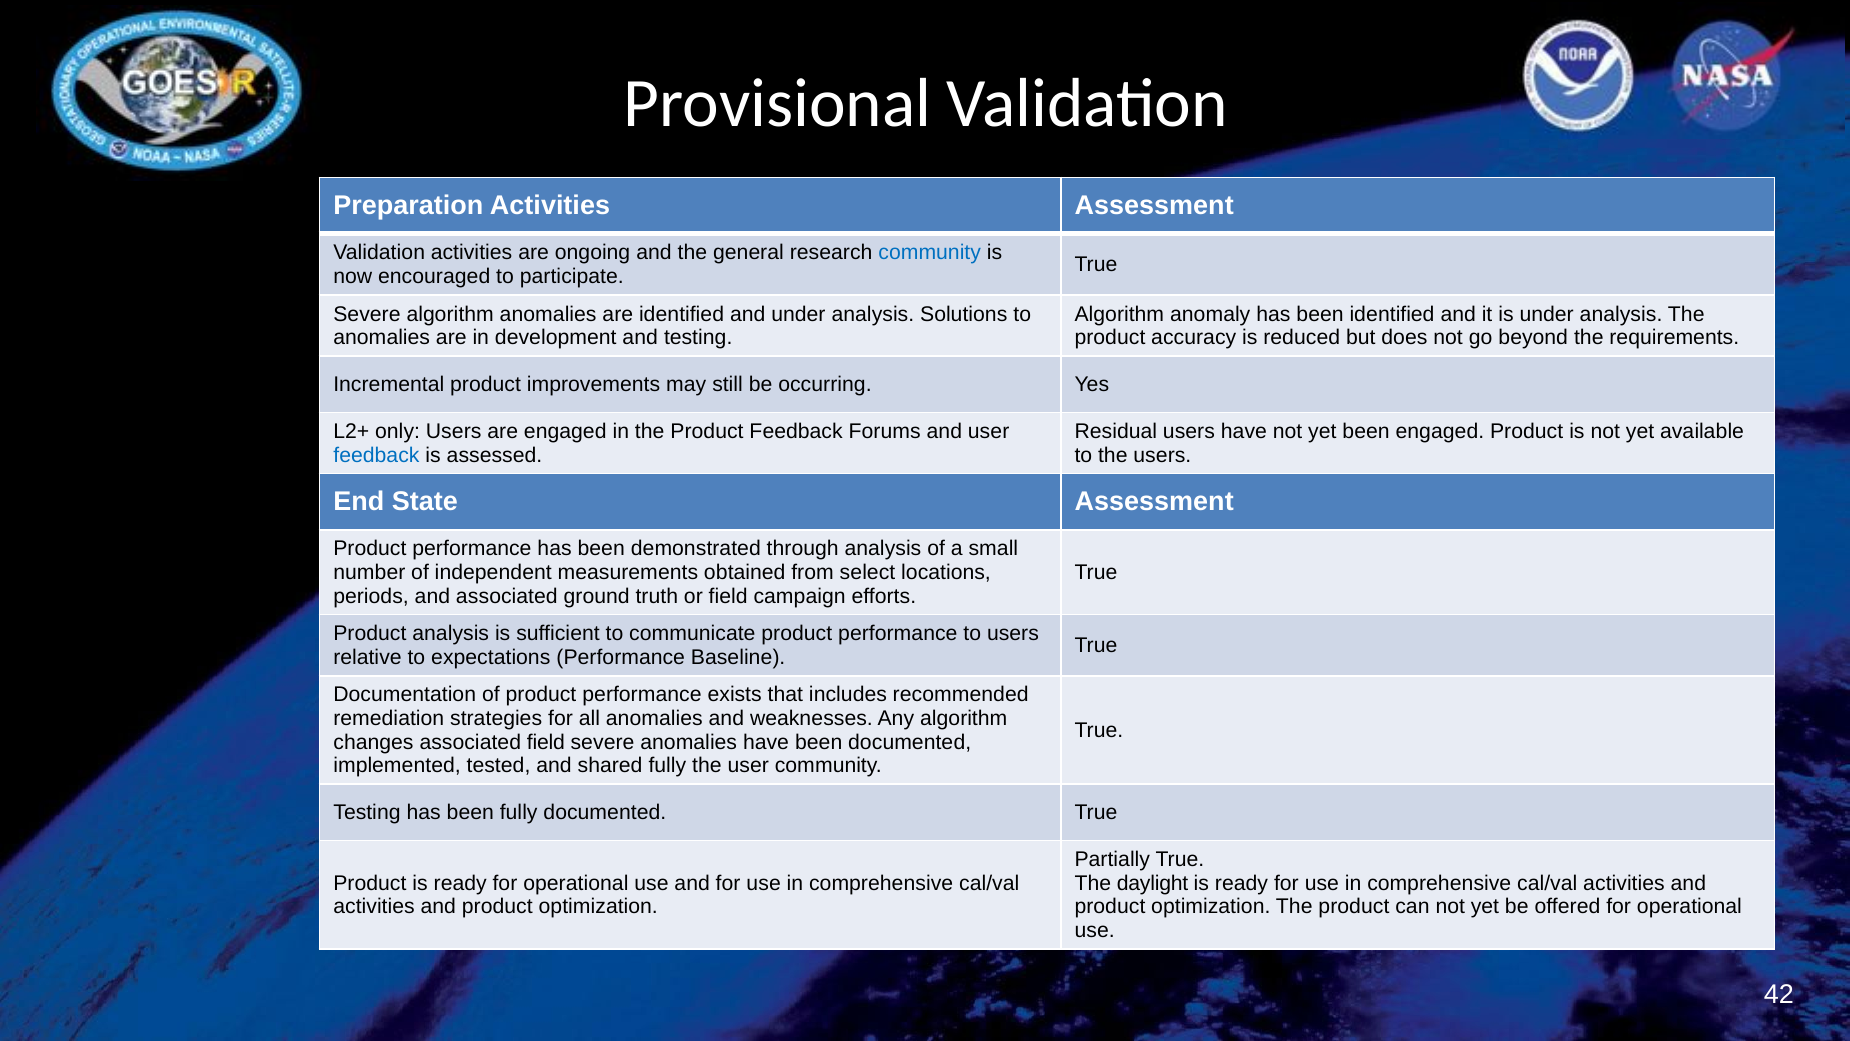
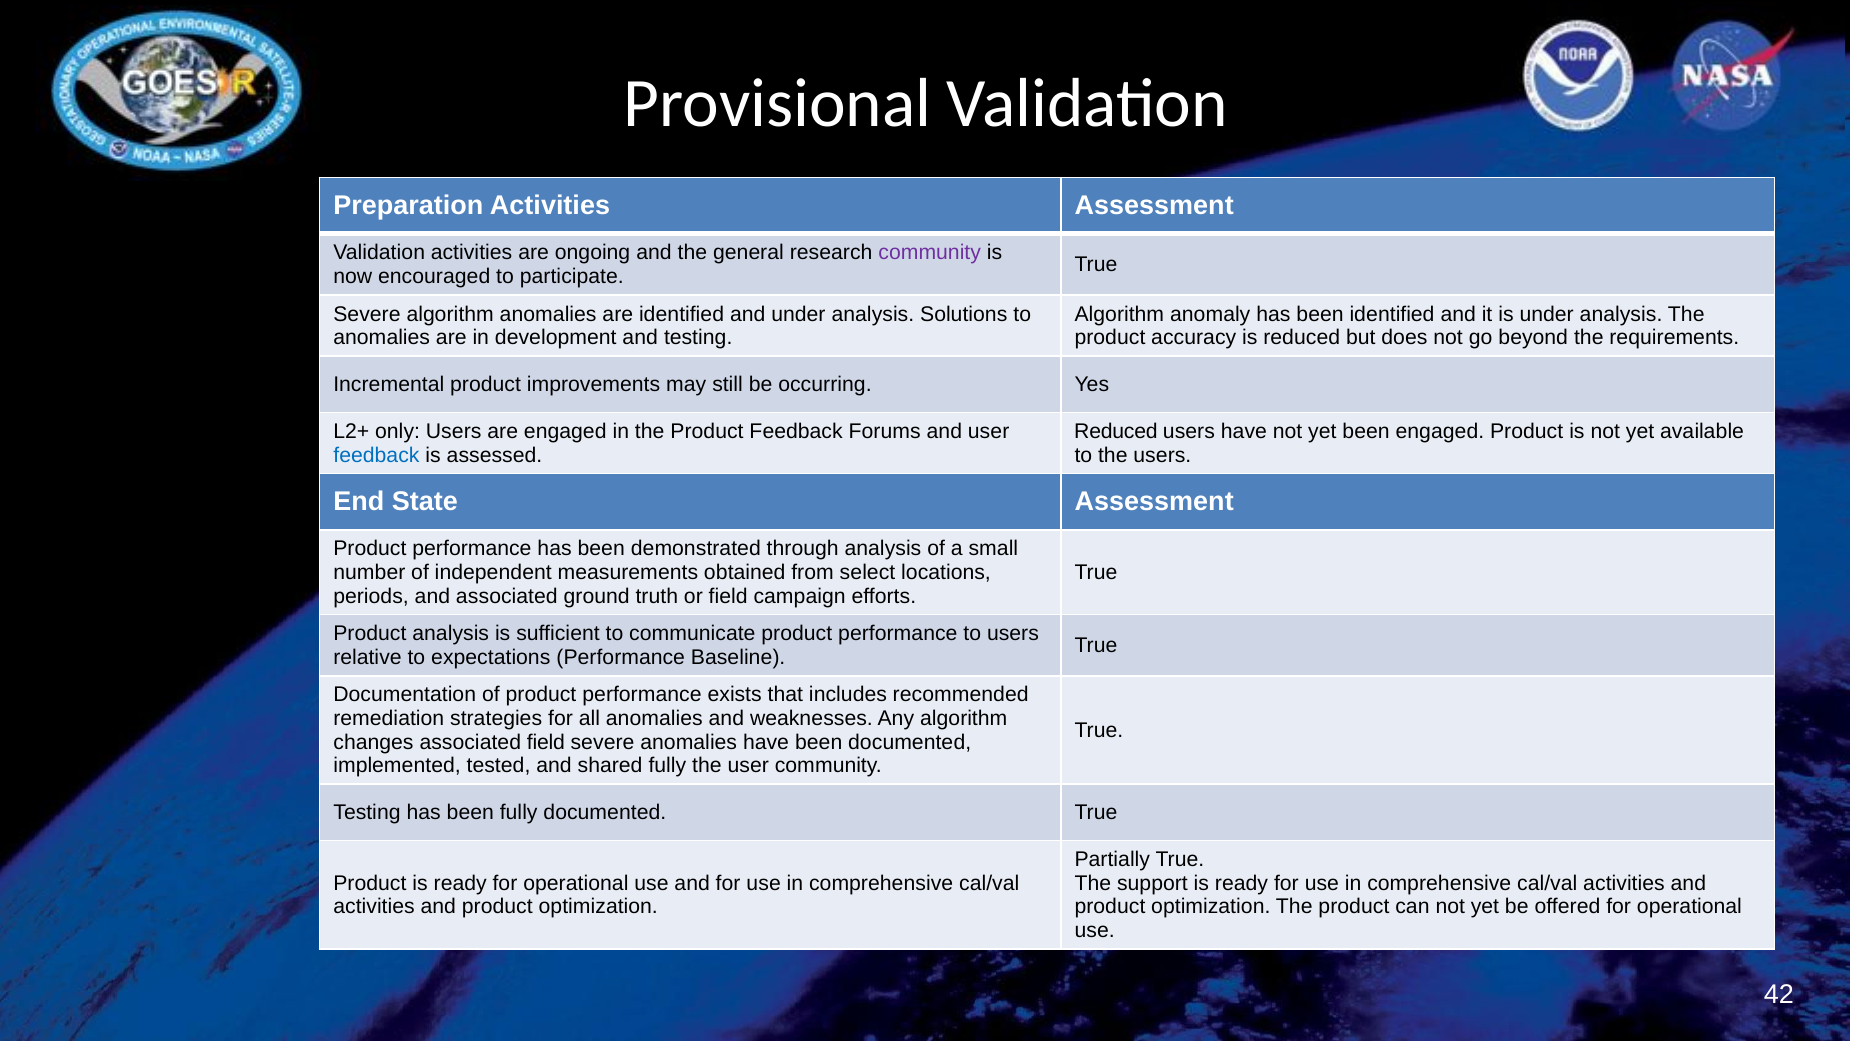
community colour: blue -> purple (930, 253)
Residual: Residual -> Reduced (1116, 431)
daylight: daylight -> support (1152, 883)
